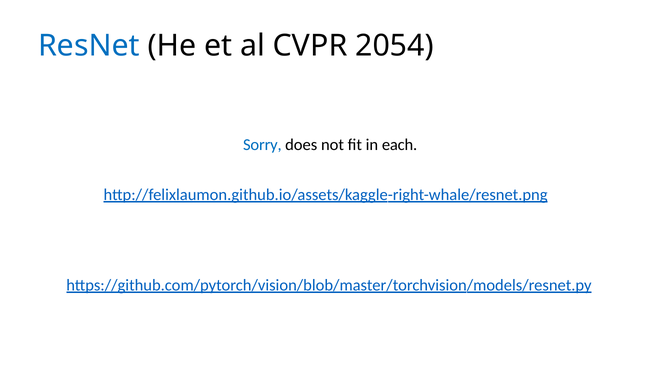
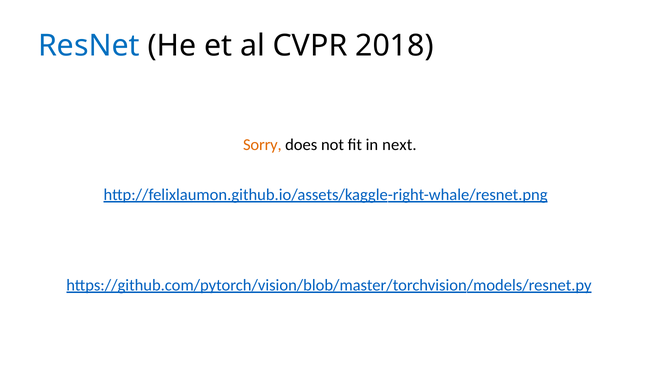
2054: 2054 -> 2018 (395, 46)
Sorry colour: blue -> orange (262, 145)
each: each -> next (399, 145)
